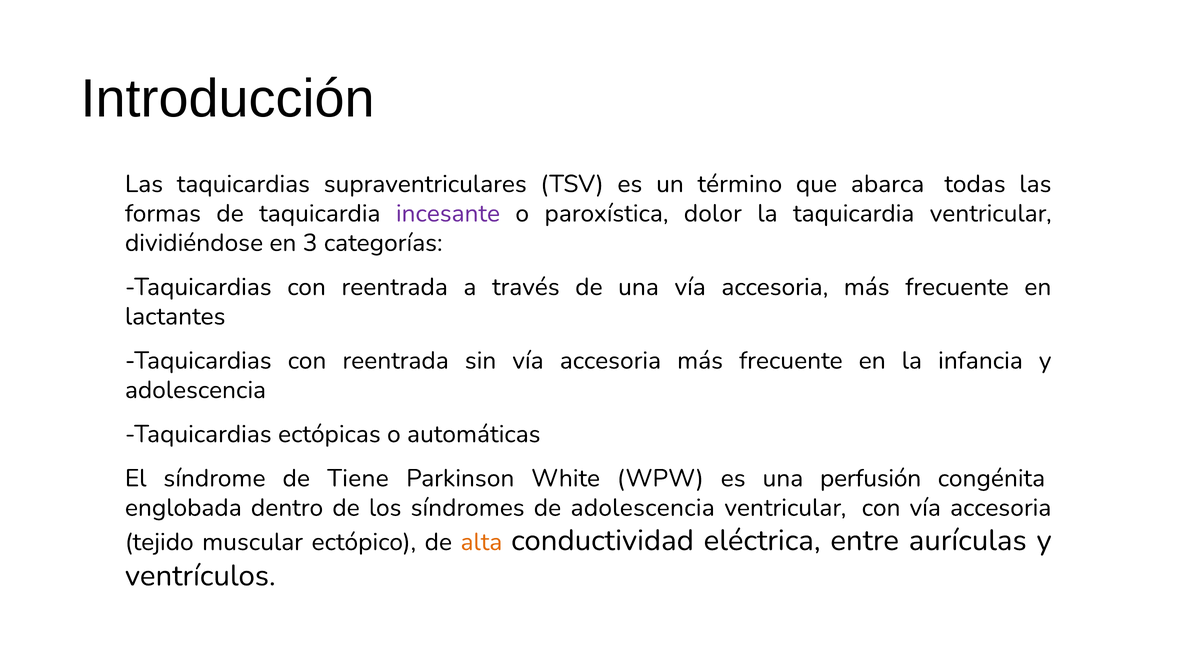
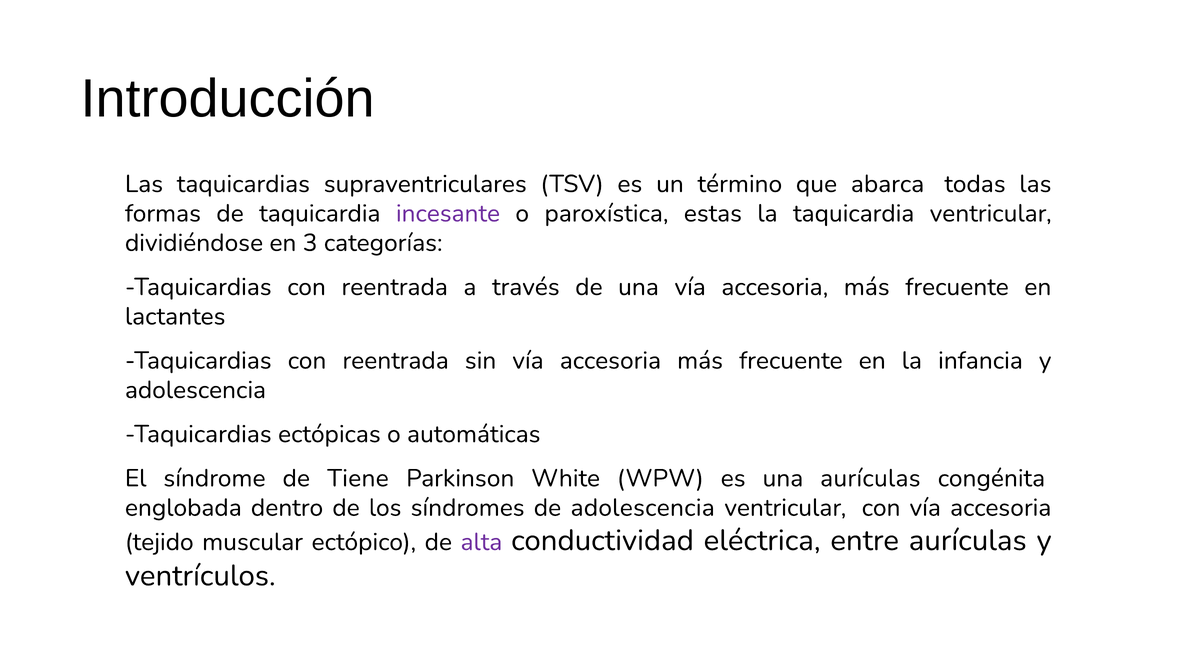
dolor: dolor -> estas (713, 213)
una perfusión: perfusión -> aurículas (870, 478)
alta colour: orange -> purple (481, 542)
